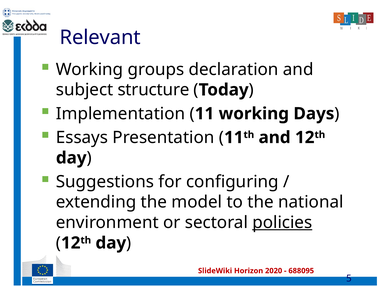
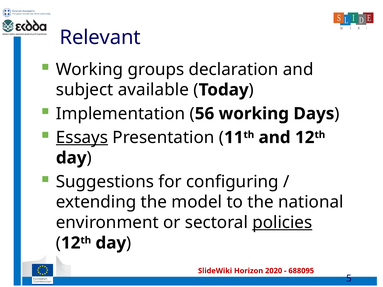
structure: structure -> available (153, 90)
11: 11 -> 56 (205, 114)
Essays underline: none -> present (82, 138)
